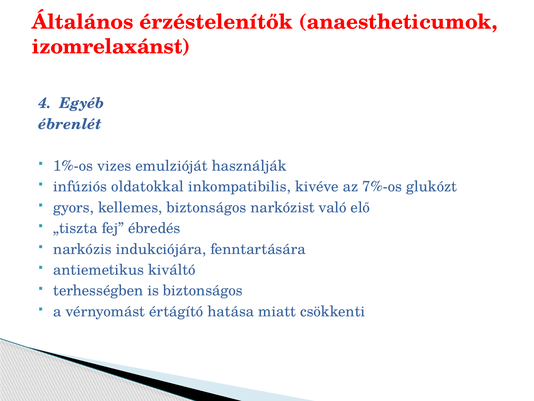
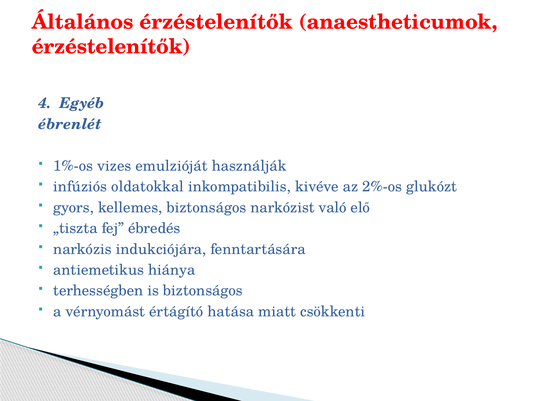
izomrelaxánst: izomrelaxánst -> érzéstelenítők (111, 47)
7%-os: 7%-os -> 2%-os (382, 186)
kiváltó: kiváltó -> hiánya (172, 270)
